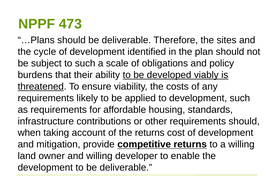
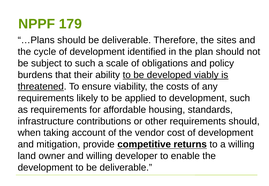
473: 473 -> 179 (70, 24)
the returns: returns -> vendor (150, 133)
